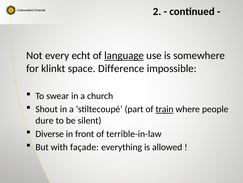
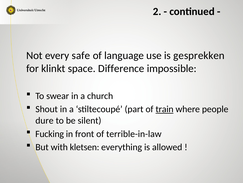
echt: echt -> safe (81, 55)
language underline: present -> none (124, 55)
somewhere: somewhere -> gesprekken (199, 55)
Diverse: Diverse -> Fucking (50, 133)
façade: façade -> kletsen (85, 147)
